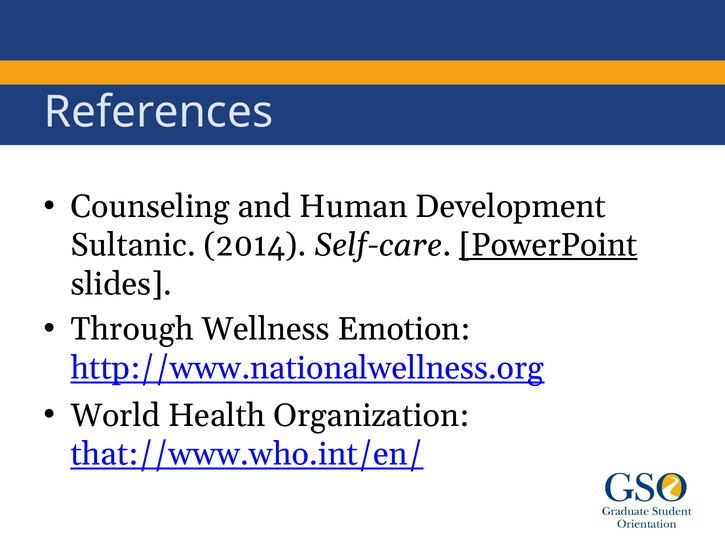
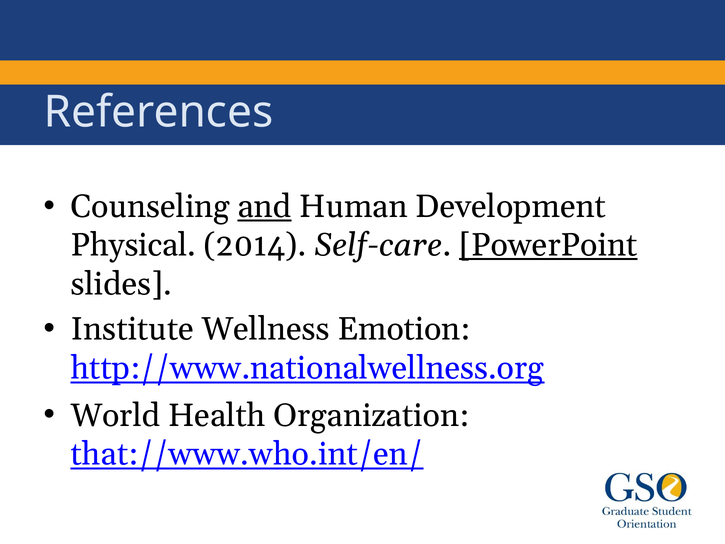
and underline: none -> present (265, 206)
Sultanic: Sultanic -> Physical (133, 245)
Through: Through -> Institute (132, 329)
